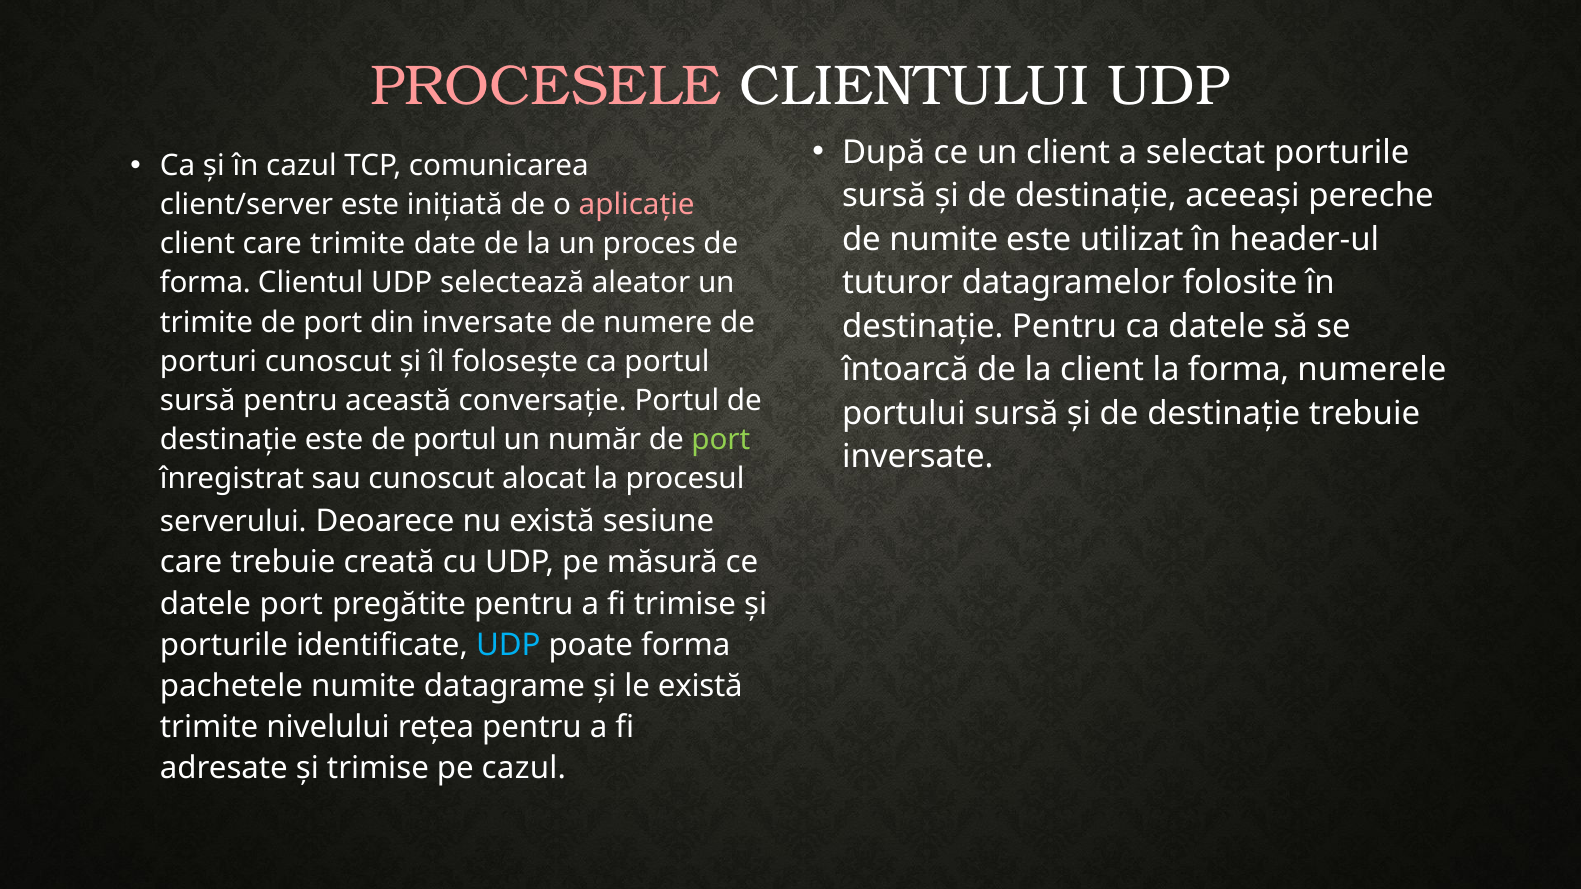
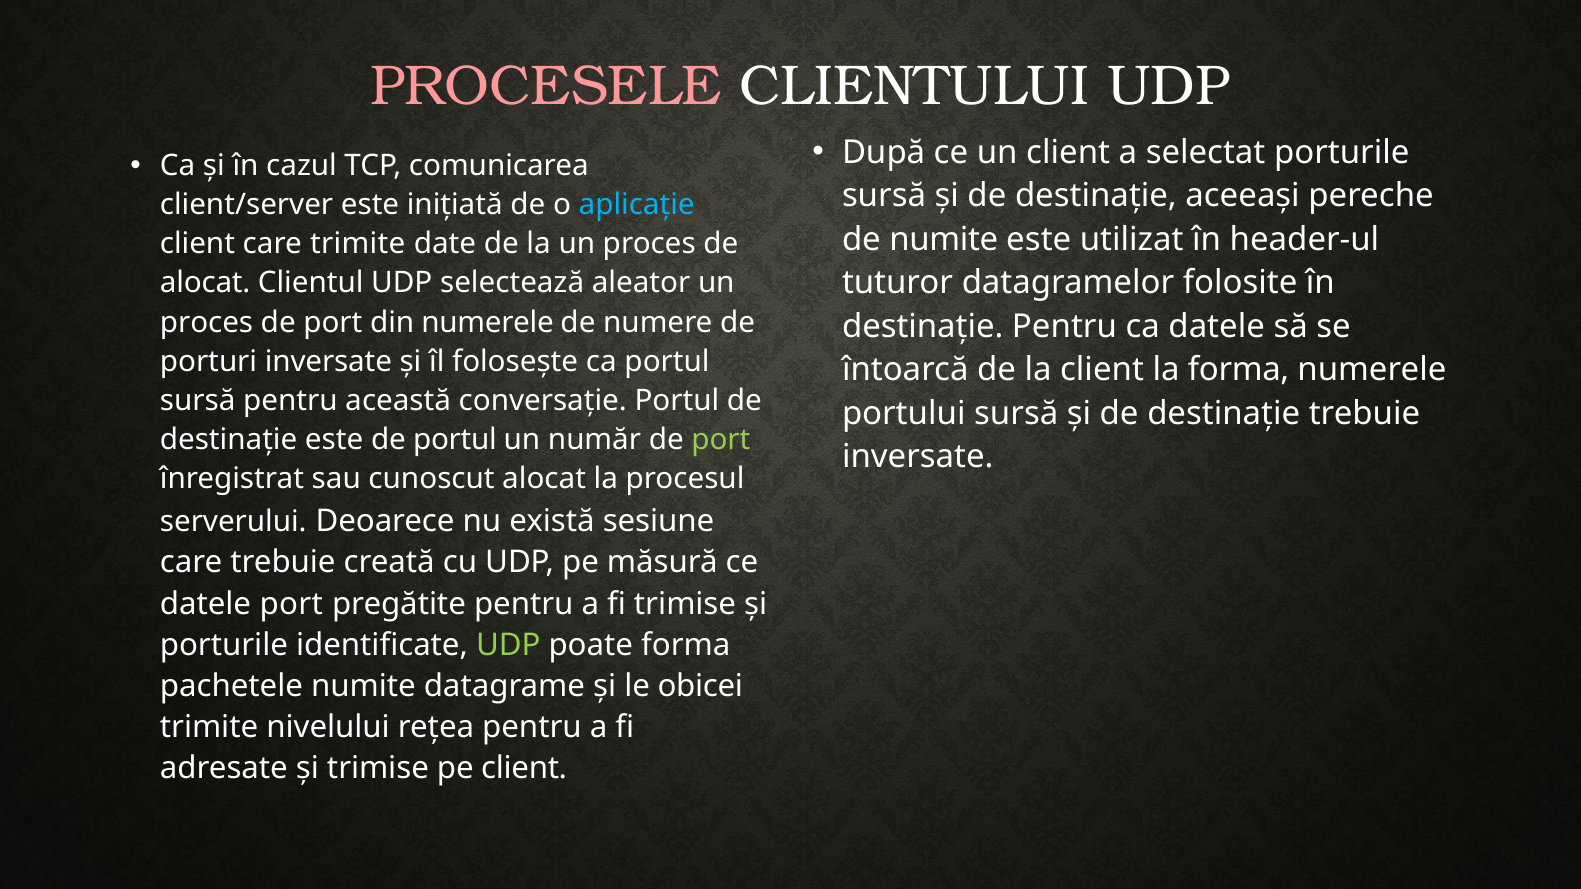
aplicație colour: pink -> light blue (637, 205)
forma: forma -> alocat (205, 283)
trimite: trimite -> proces (207, 322)
din inversate: inversate -> numerele (488, 322)
porturi cunoscut: cunoscut -> inversate (328, 361)
UDP colour: light blue -> light green (508, 645)
le există: există -> obicei (700, 686)
pe cazul: cazul -> client (524, 769)
